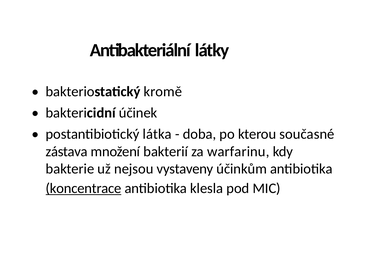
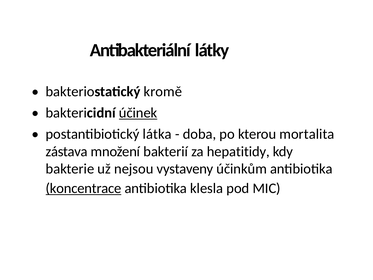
účinek underline: none -> present (138, 113)
současné: současné -> mortalita (307, 134)
warfarinu: warfarinu -> hepatitidy (238, 151)
